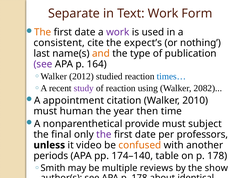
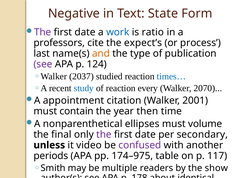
Separate: Separate -> Negative (74, 13)
Text Work: Work -> State (163, 13)
The colour: orange -> purple (43, 32)
work colour: purple -> blue (118, 32)
used: used -> ratio (153, 32)
consistent: consistent -> professors (59, 43)
nothing: nothing -> process (201, 43)
164: 164 -> 124 (97, 64)
2012: 2012 -> 2037 (81, 76)
study colour: purple -> blue (84, 88)
using: using -> every (148, 88)
2082: 2082 -> 2070 (208, 88)
2010: 2010 -> 2001 (195, 100)
human: human -> contain (77, 111)
provide: provide -> ellipses (142, 124)
subject: subject -> volume (205, 124)
professors: professors -> secondary (202, 134)
confused colour: orange -> purple (140, 145)
174–140: 174–140 -> 174–975 (132, 156)
on p 178: 178 -> 117 (217, 156)
reviews: reviews -> readers (157, 168)
